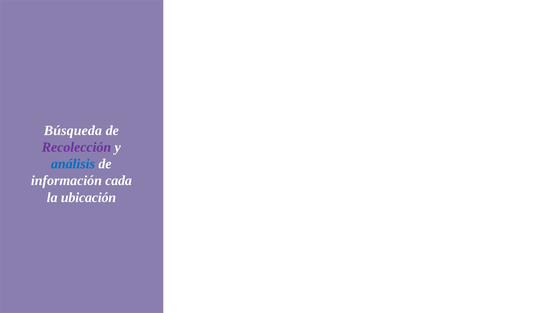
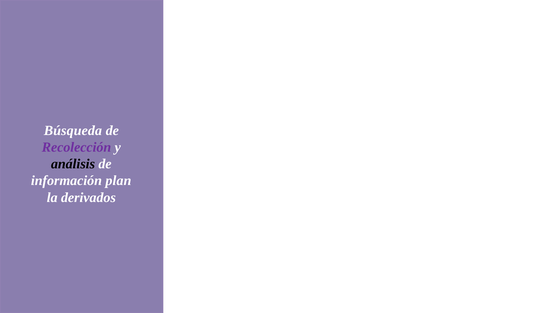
análisis colour: blue -> black (73, 164)
cada: cada -> plan (118, 181)
ubicación: ubicación -> derivados (88, 197)
